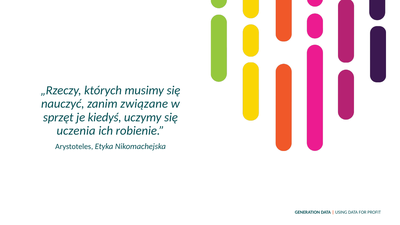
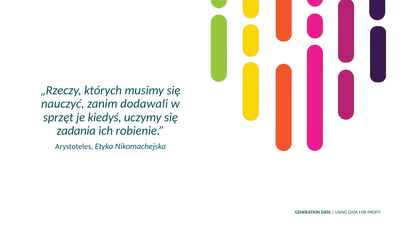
związane: związane -> dodawali (144, 104)
uczenia: uczenia -> zadania (76, 131)
